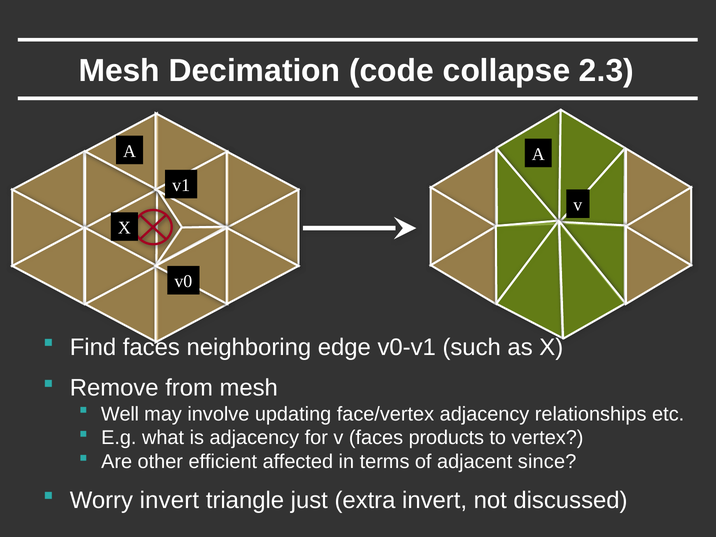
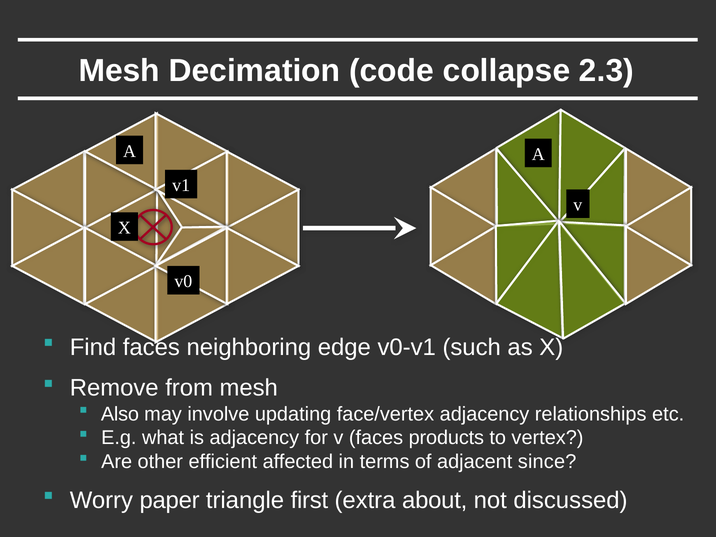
Well: Well -> Also (120, 414)
Worry invert: invert -> paper (170, 500)
just: just -> first (309, 500)
extra invert: invert -> about (435, 500)
